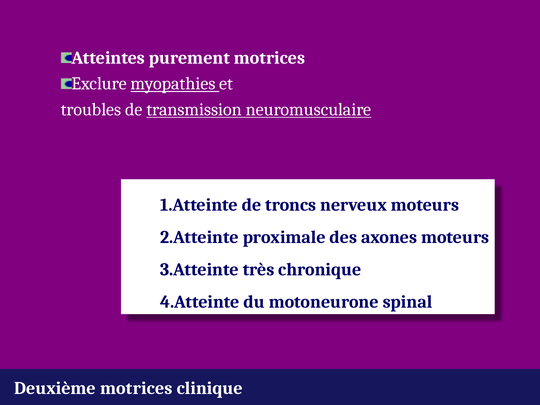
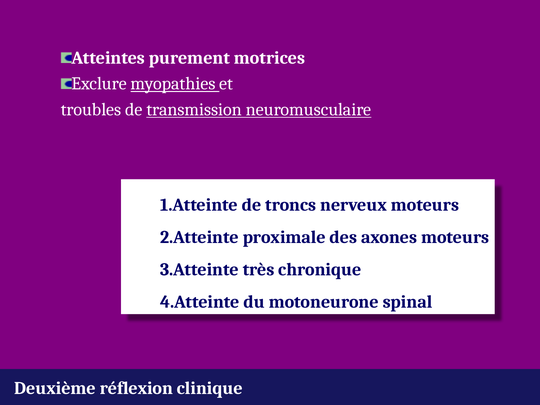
Deuxième motrices: motrices -> réflexion (136, 388)
